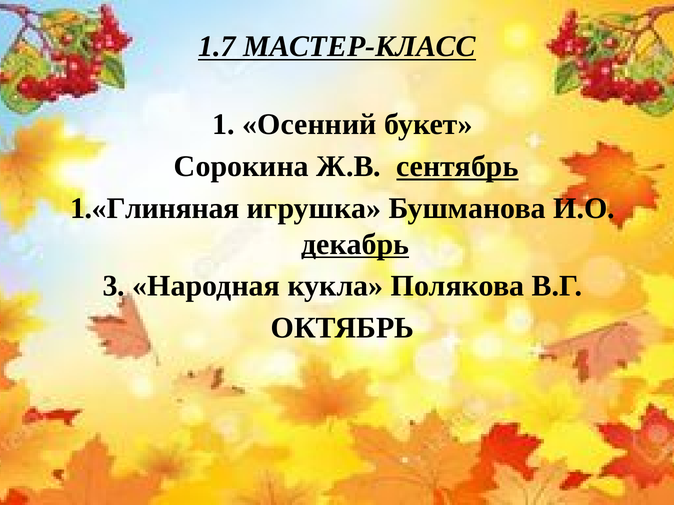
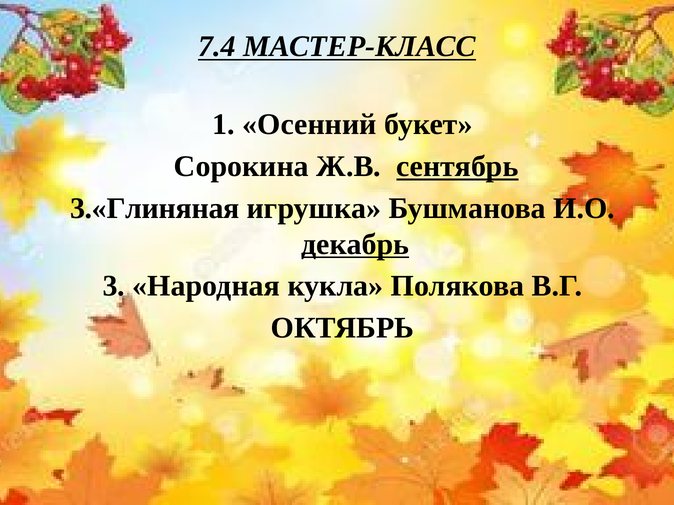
1.7: 1.7 -> 7.4 (217, 46)
1.«Глиняная: 1.«Глиняная -> 3.«Глиняная (155, 208)
